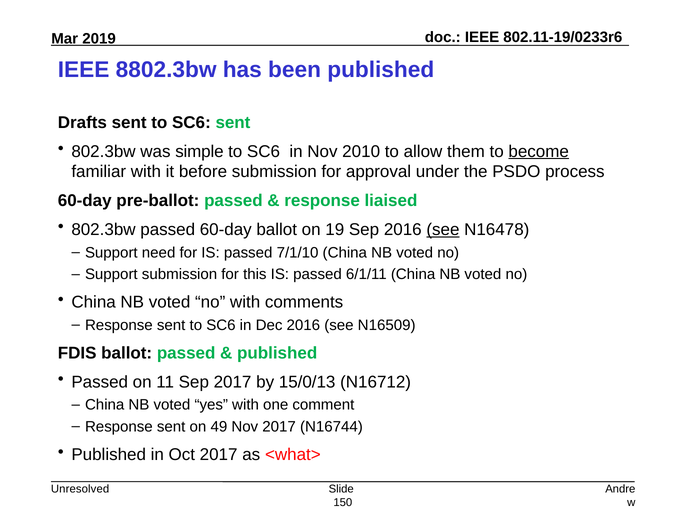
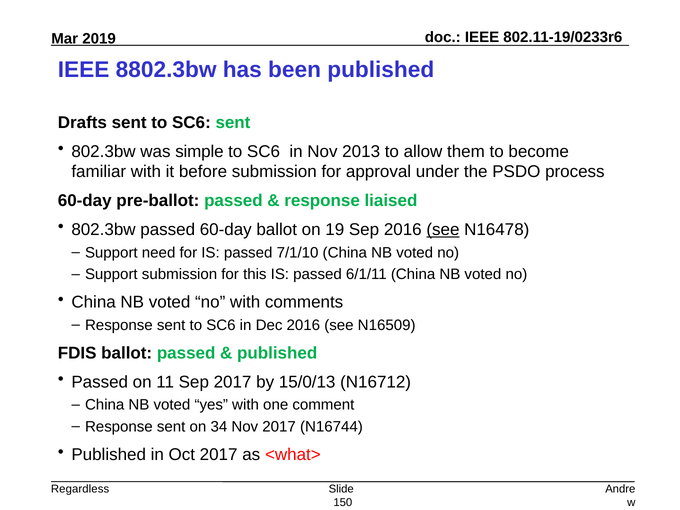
2010: 2010 -> 2013 (361, 151)
become underline: present -> none (539, 151)
49: 49 -> 34 (219, 427)
Unresolved: Unresolved -> Regardless (80, 489)
